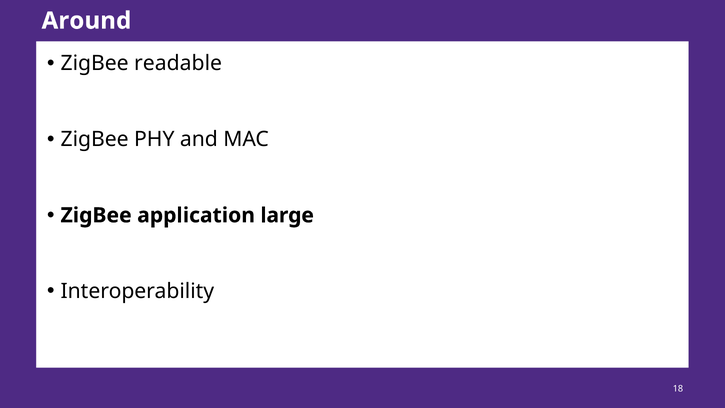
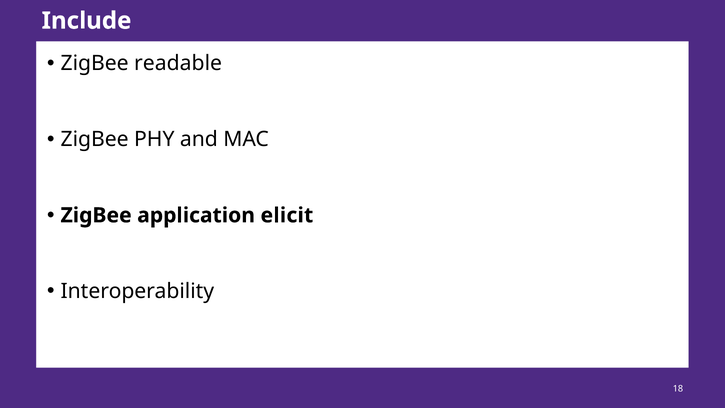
Around: Around -> Include (87, 21)
large: large -> elicit (287, 215)
